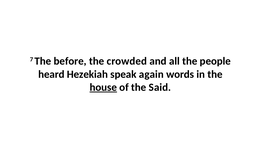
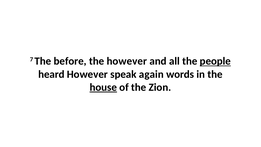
the crowded: crowded -> however (127, 61)
people underline: none -> present (215, 61)
heard Hezekiah: Hezekiah -> However (87, 74)
Said: Said -> Zion (160, 87)
